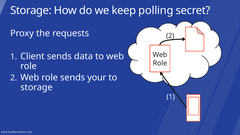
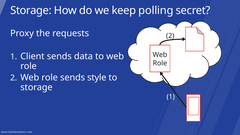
your: your -> style (97, 78)
